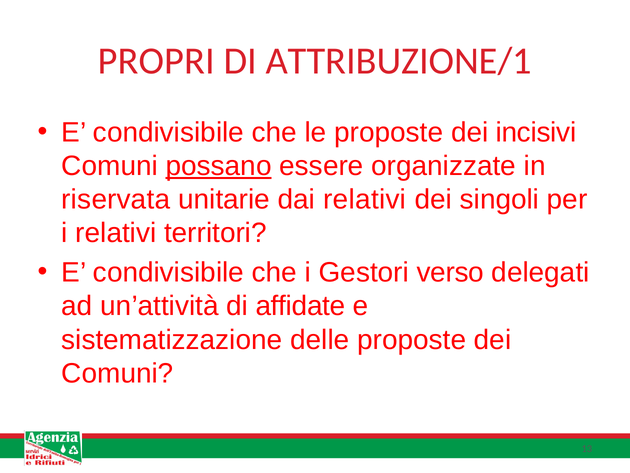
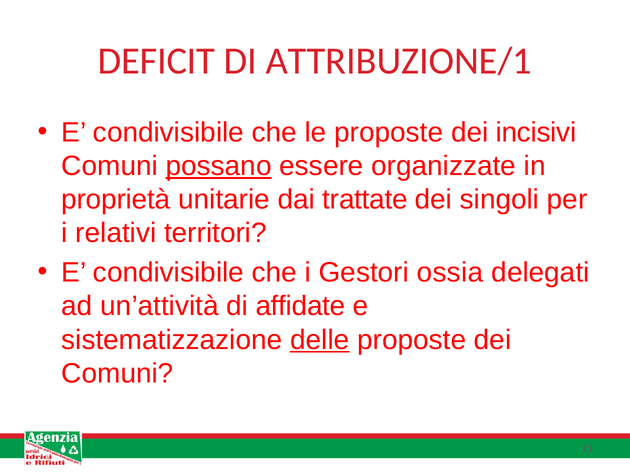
PROPRI: PROPRI -> DEFICIT (156, 61)
riservata: riservata -> proprietà (116, 199)
dai relativi: relativi -> trattate (365, 199)
verso: verso -> ossia (450, 272)
delle underline: none -> present (320, 339)
